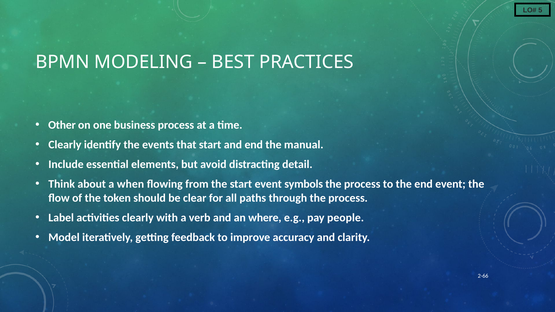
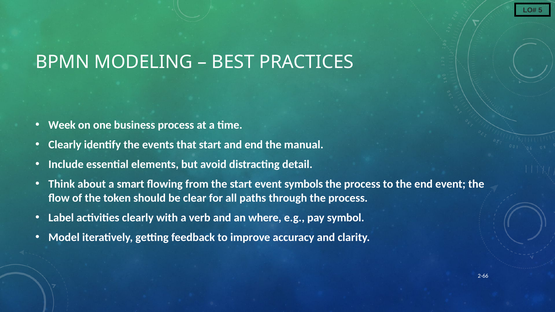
Other: Other -> Week (62, 125)
when: when -> smart (131, 184)
people: people -> symbol (346, 218)
